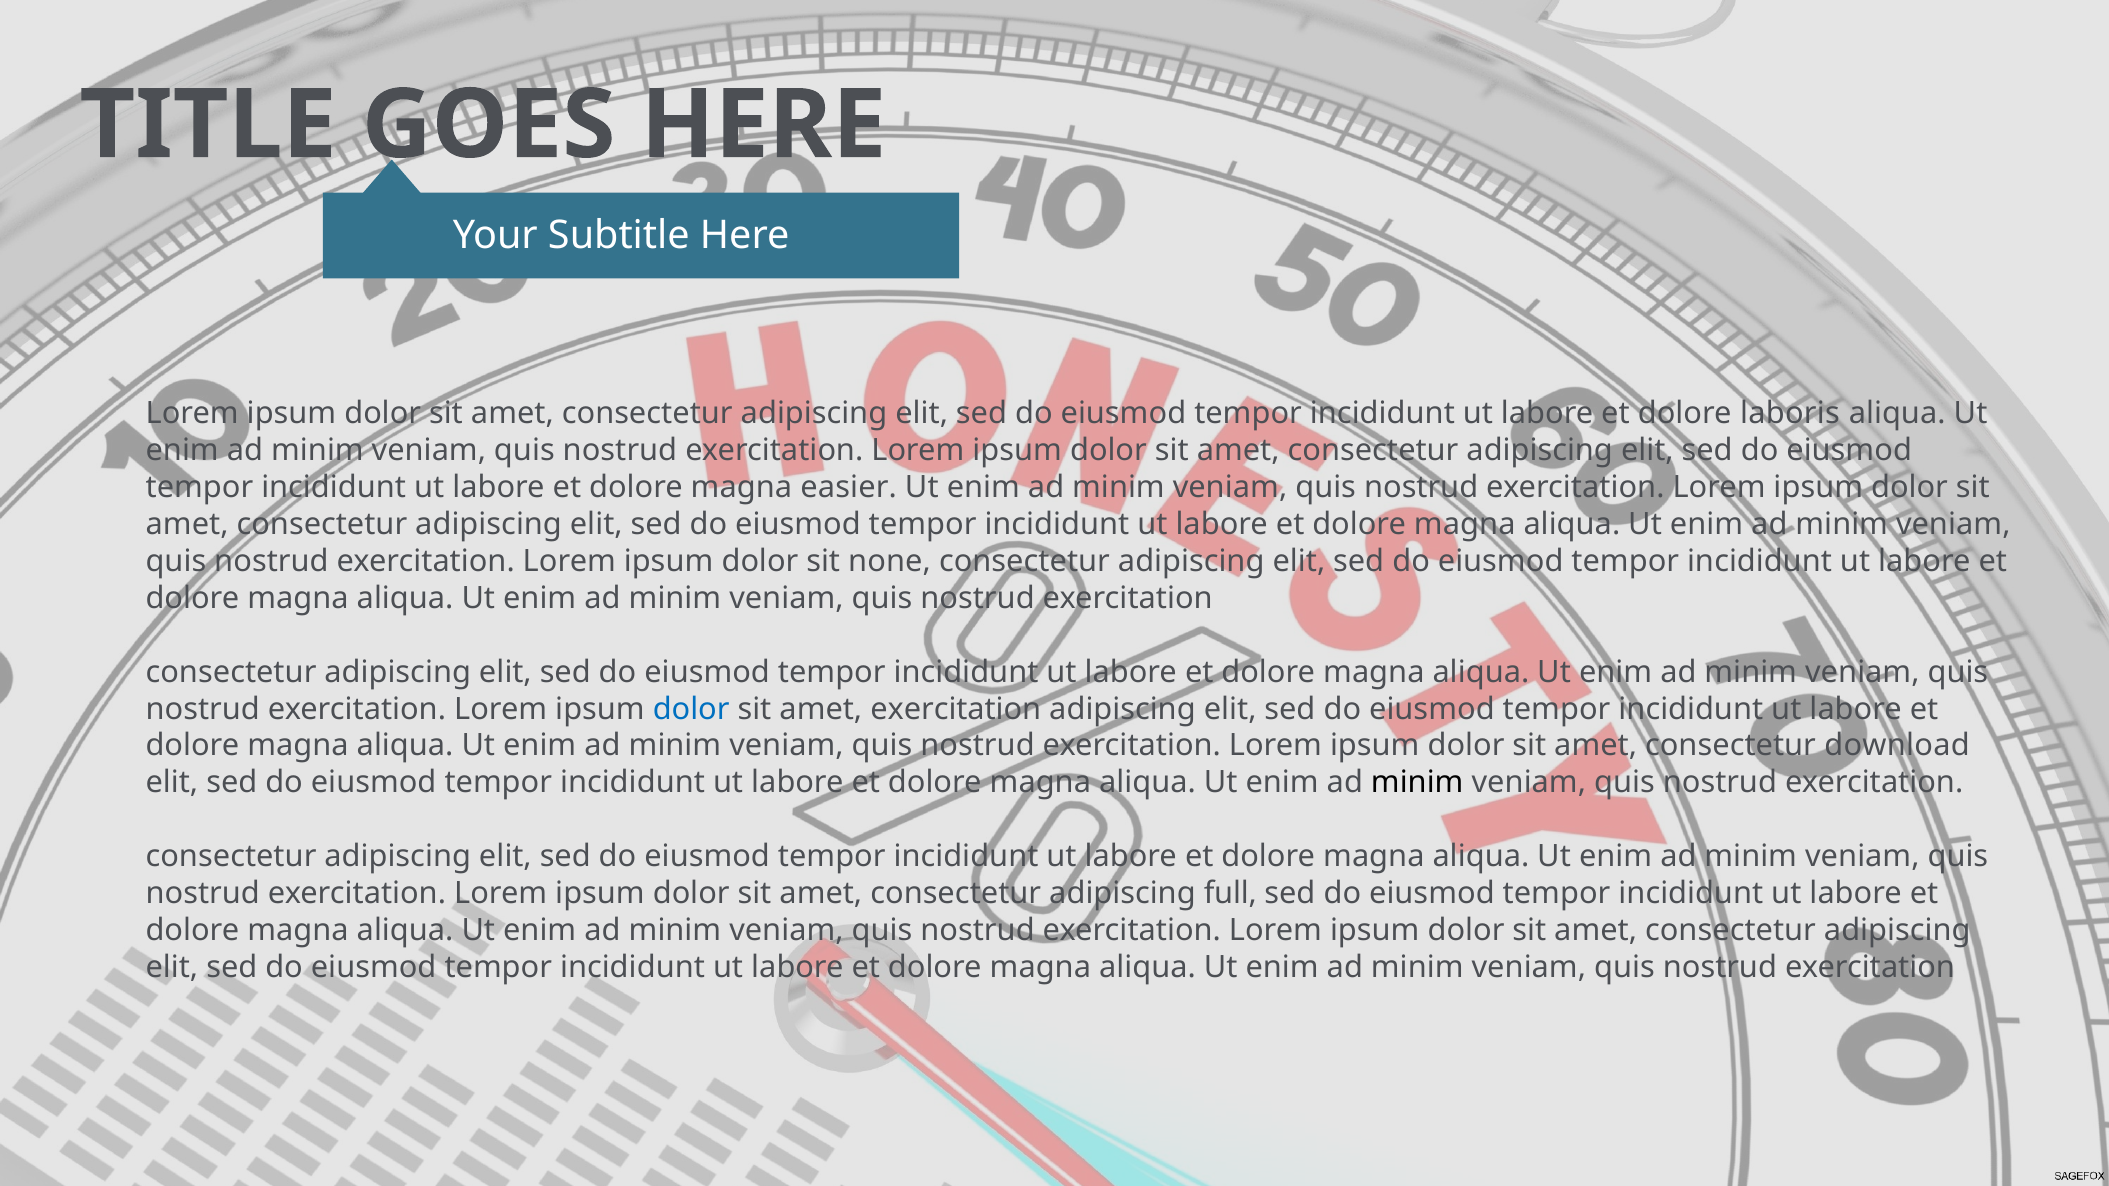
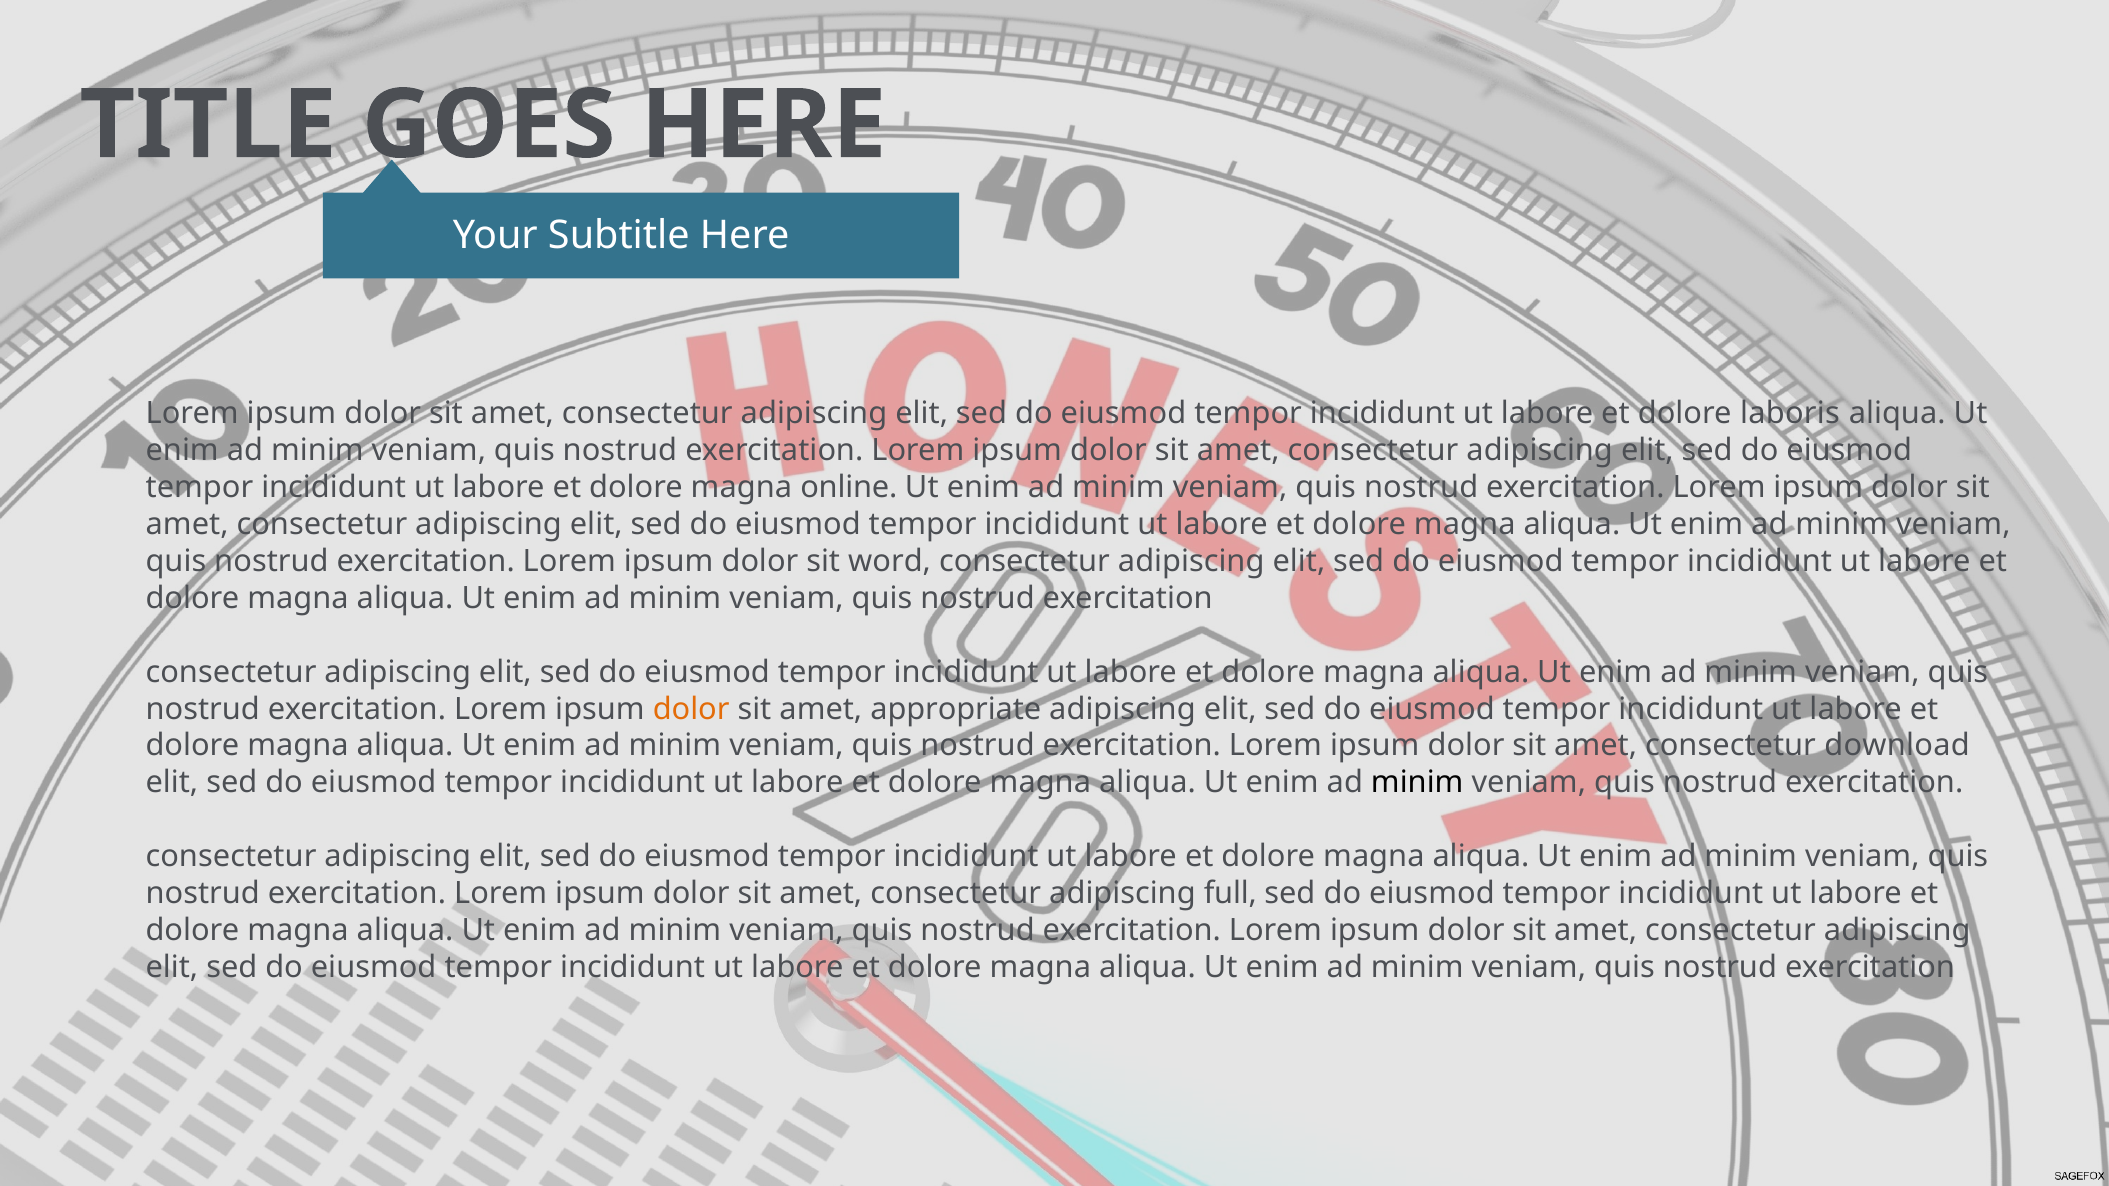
easier: easier -> online (849, 487)
none: none -> word (890, 561)
dolor colour: blue -> orange (691, 709)
amet exercitation: exercitation -> appropriate (956, 709)
